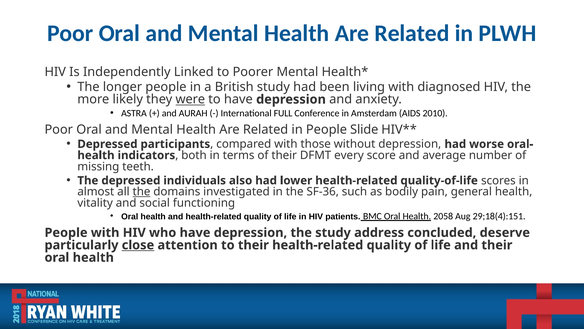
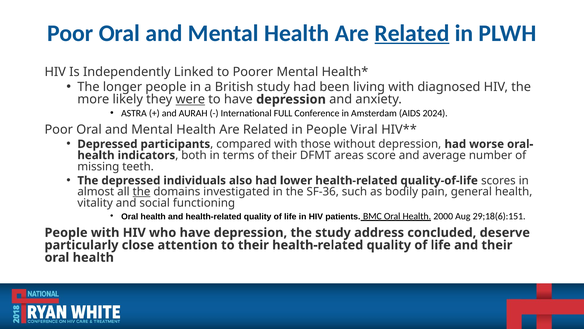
Related underline: none -> present (412, 33)
2010: 2010 -> 2024 (435, 113)
Slide: Slide -> Viral (364, 129)
every: every -> areas (349, 155)
2058: 2058 -> 2000 (443, 216)
29;18(4):151: 29;18(4):151 -> 29;18(6):151 (499, 216)
close underline: present -> none (138, 245)
